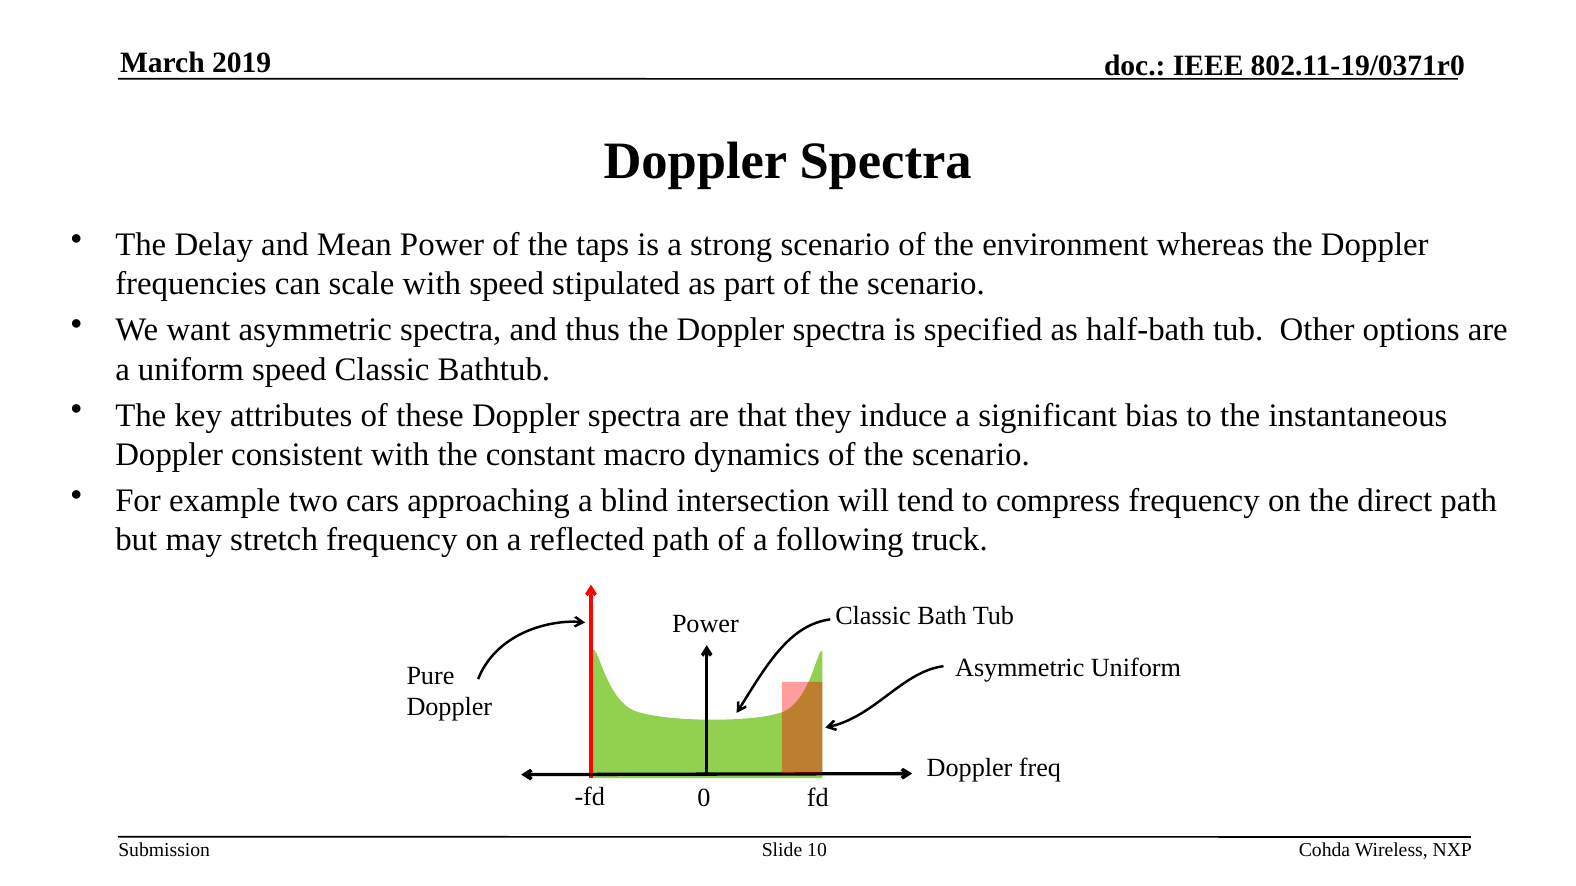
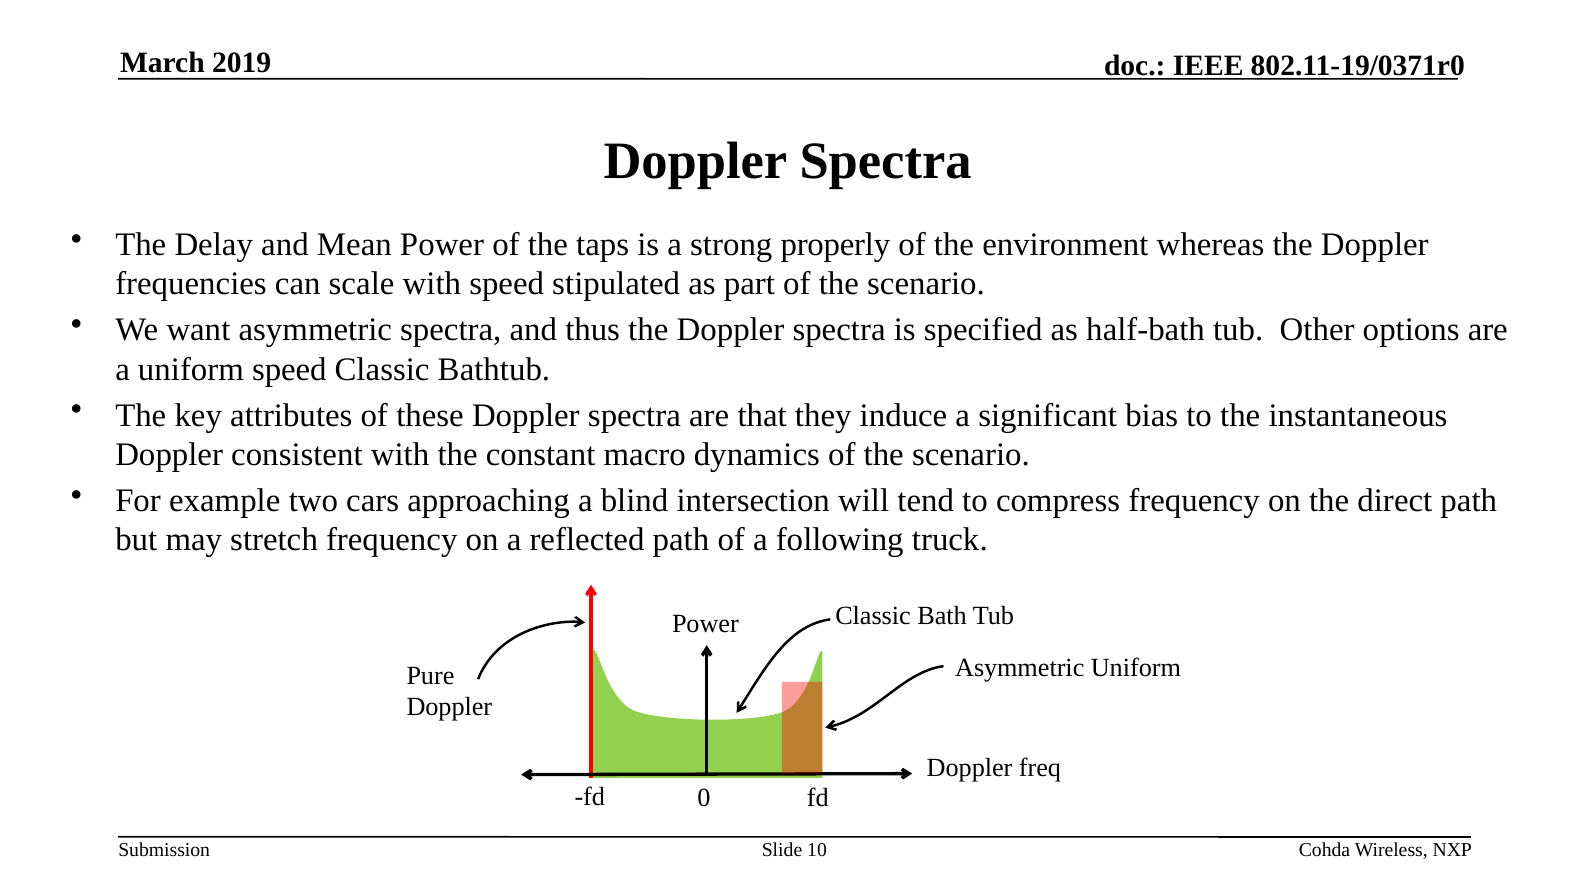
strong scenario: scenario -> properly (835, 245)
